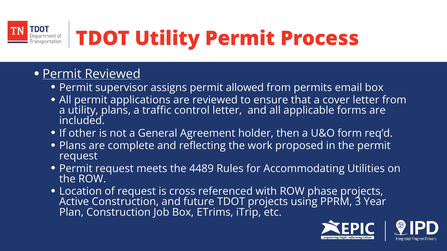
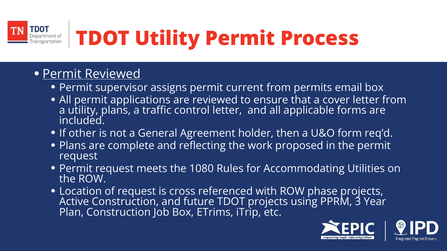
allowed: allowed -> current (245, 88)
4489: 4489 -> 1080 (201, 169)
